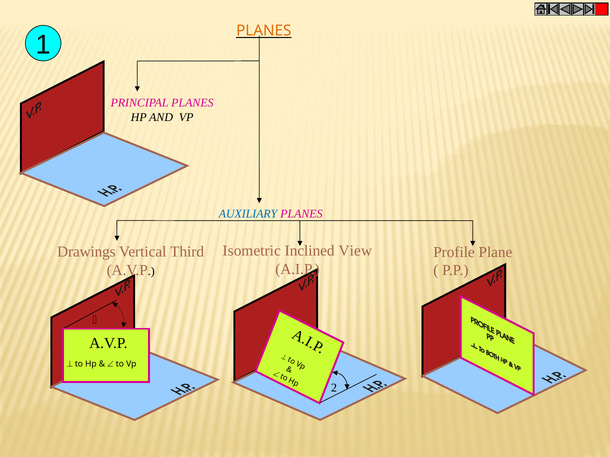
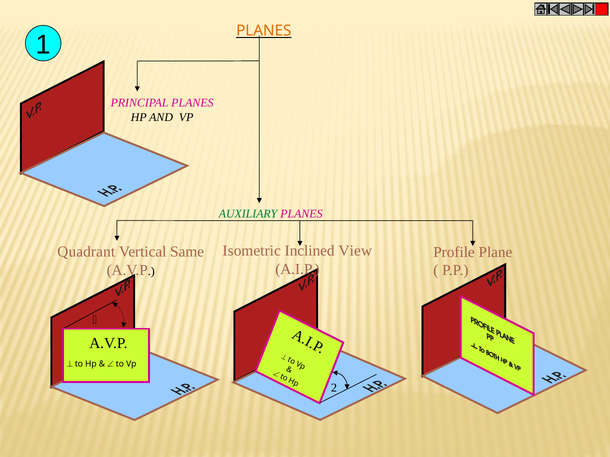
AUXILIARY colour: blue -> green (248, 214)
Drawings: Drawings -> Quadrant (86, 252)
Third: Third -> Same (187, 252)
